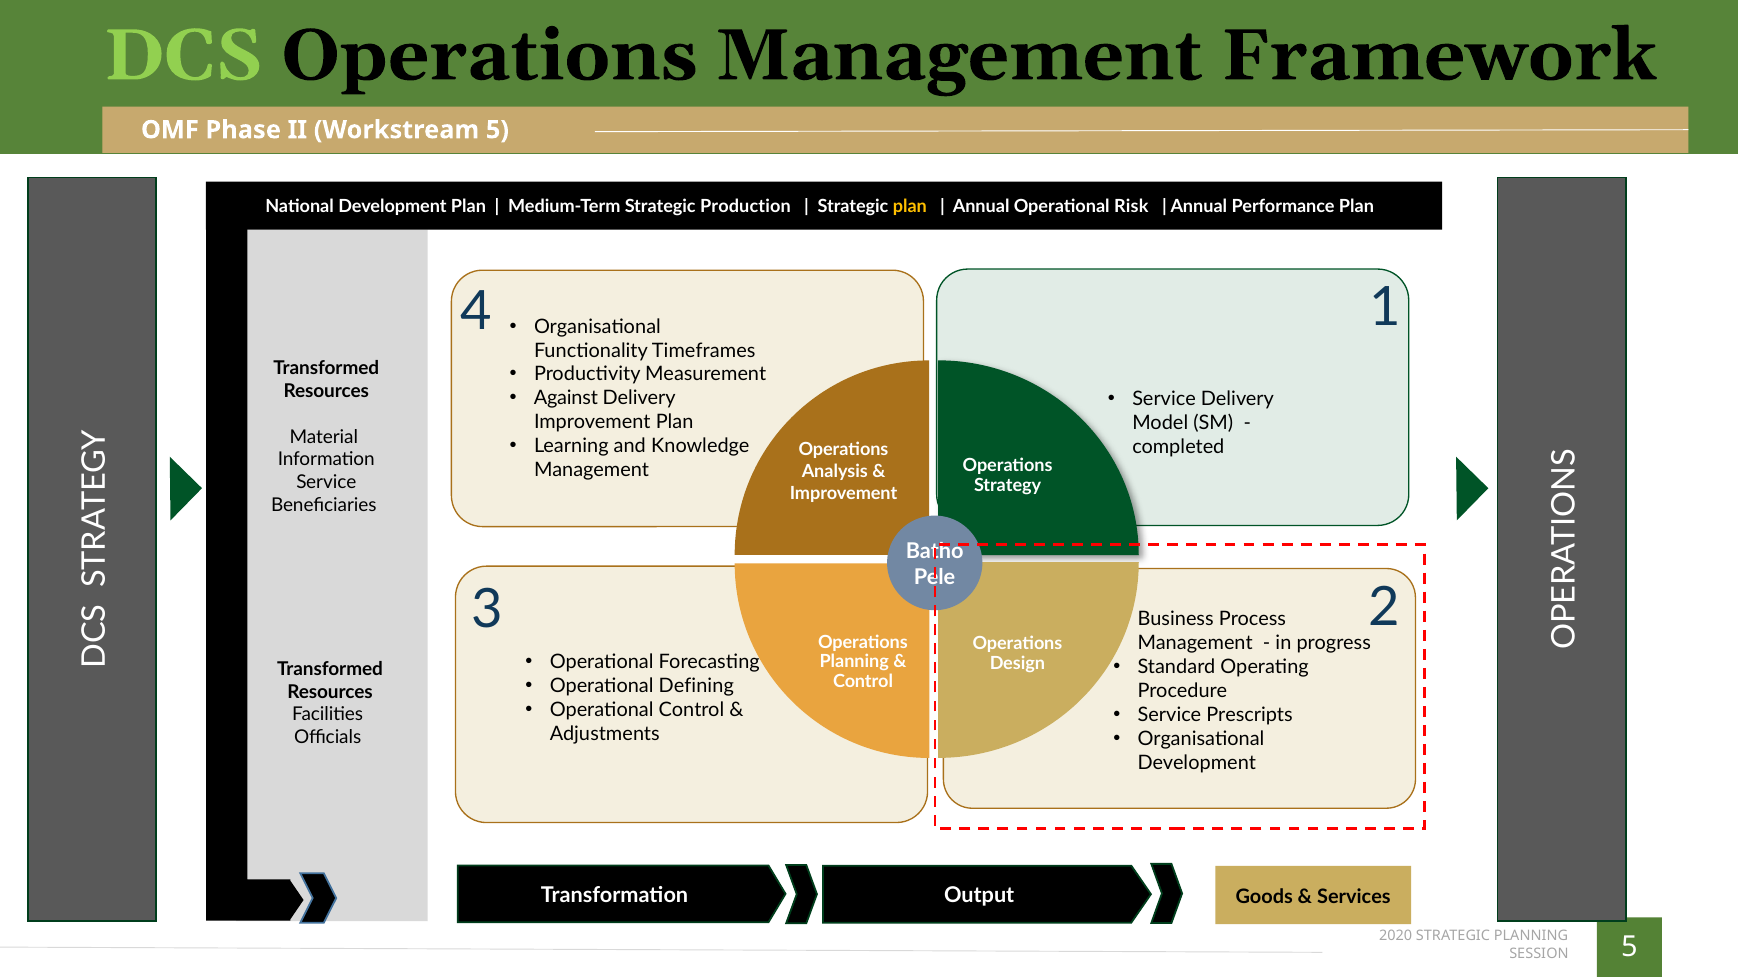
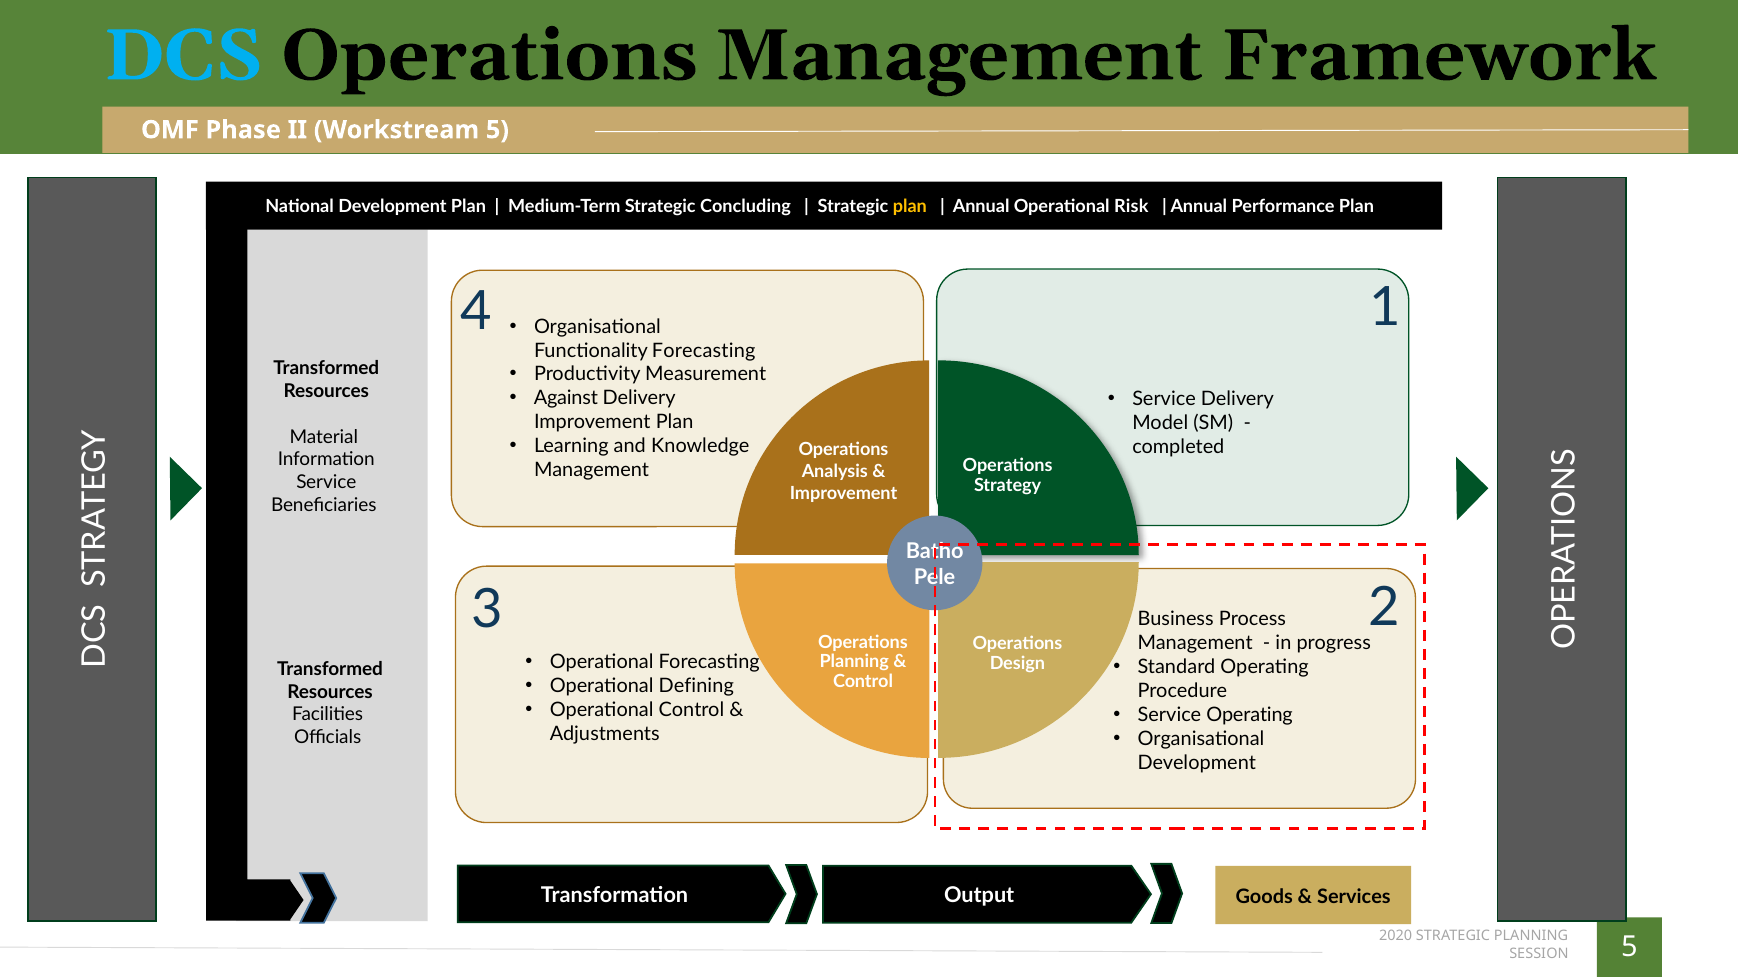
DCS colour: light green -> light blue (183, 56)
Production: Production -> Concluding (745, 207)
Functionality Timeframes: Timeframes -> Forecasting (704, 351)
Service Prescripts: Prescripts -> Operating (1250, 715)
